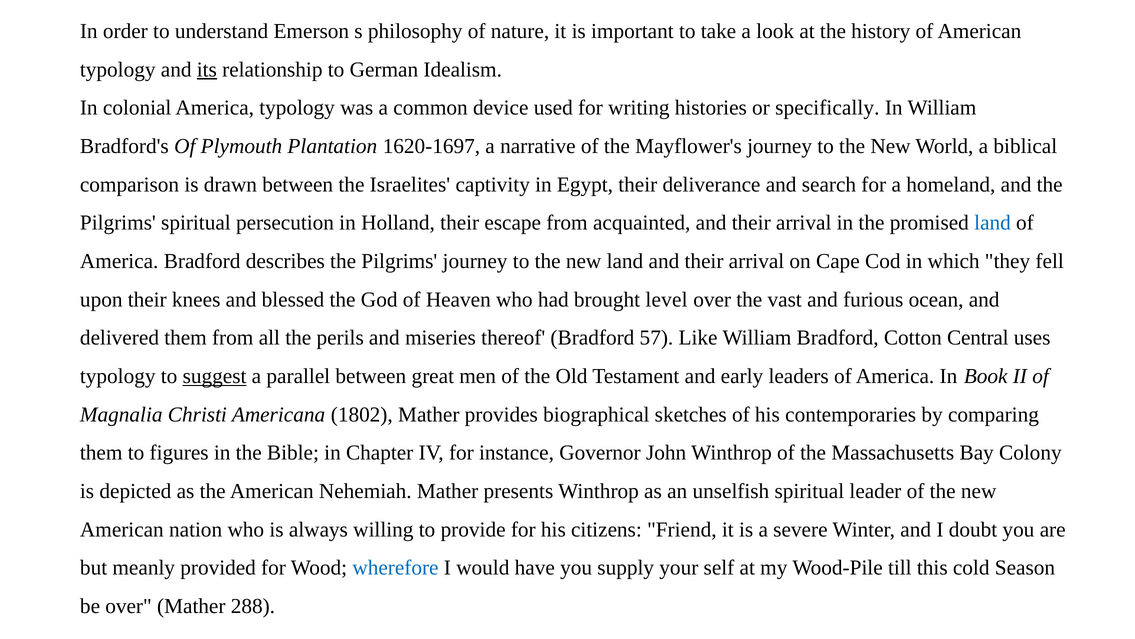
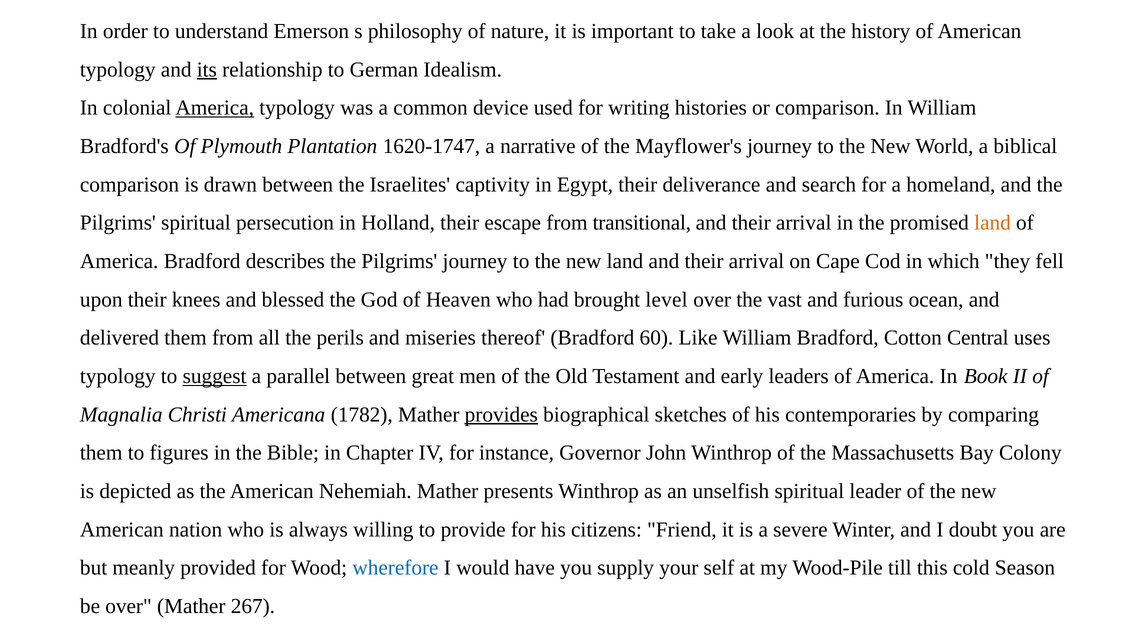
America underline: none -> present (215, 108)
or specifically: specifically -> comparison (827, 108)
1620-1697: 1620-1697 -> 1620-1747 (431, 146)
acquainted: acquainted -> transitional (642, 223)
land colour: blue -> orange (993, 223)
57: 57 -> 60 (656, 338)
1802: 1802 -> 1782 (362, 414)
provides underline: none -> present (501, 414)
288: 288 -> 267 (253, 606)
